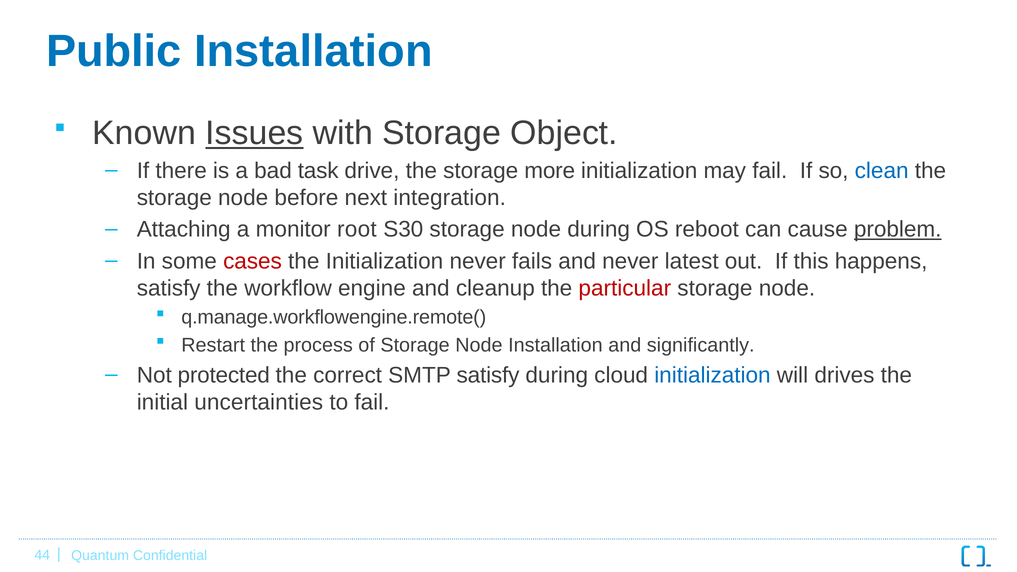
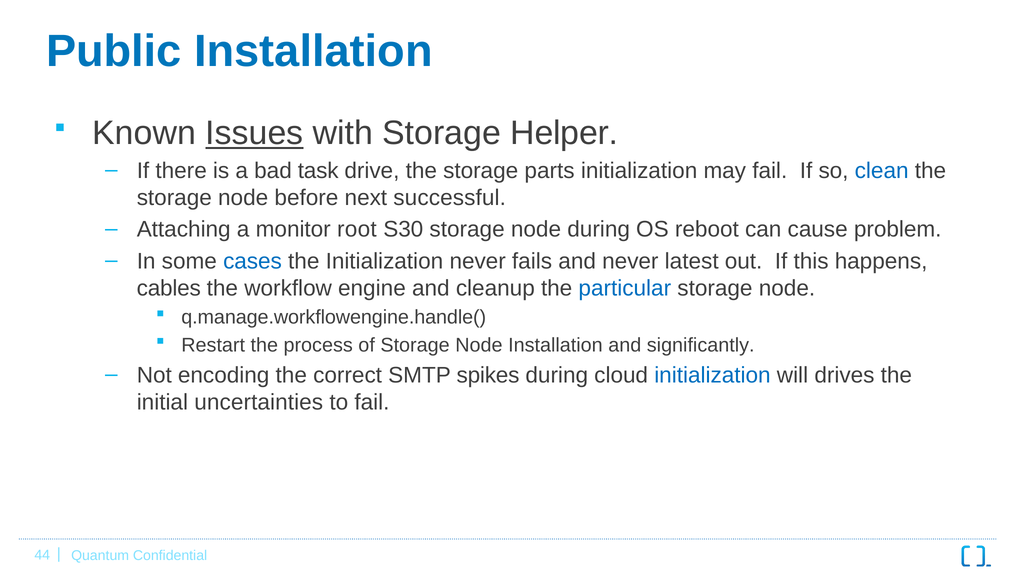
Object: Object -> Helper (564, 133)
more: more -> parts (550, 171)
integration: integration -> successful (450, 198)
problem underline: present -> none (898, 230)
cases colour: red -> blue (253, 261)
satisfy: satisfy -> cables (169, 288)
particular colour: red -> blue (625, 288)
q.manage.workflowengine.remote(: q.manage.workflowengine.remote( -> q.manage.workflowengine.handle( (334, 318)
protected: protected -> encoding (224, 375)
SMTP satisfy: satisfy -> spikes (488, 375)
